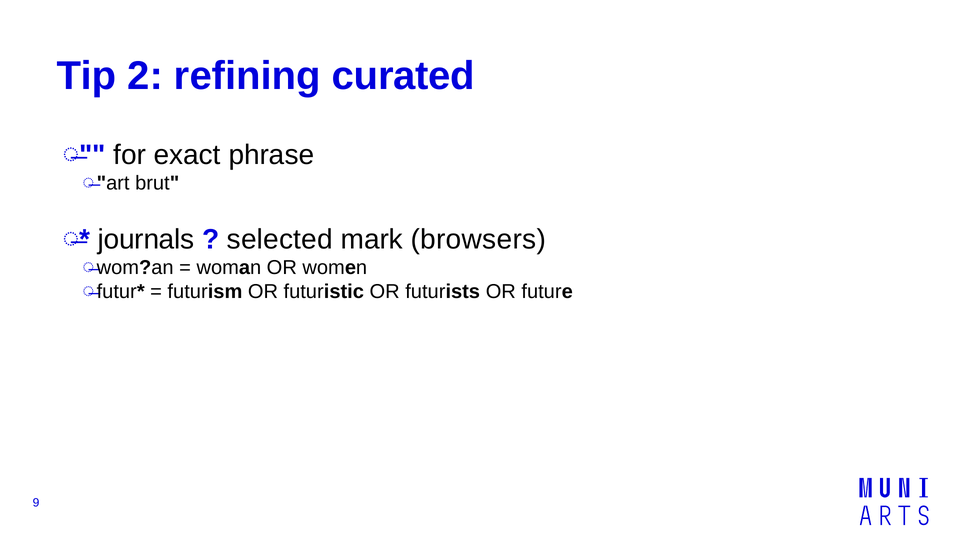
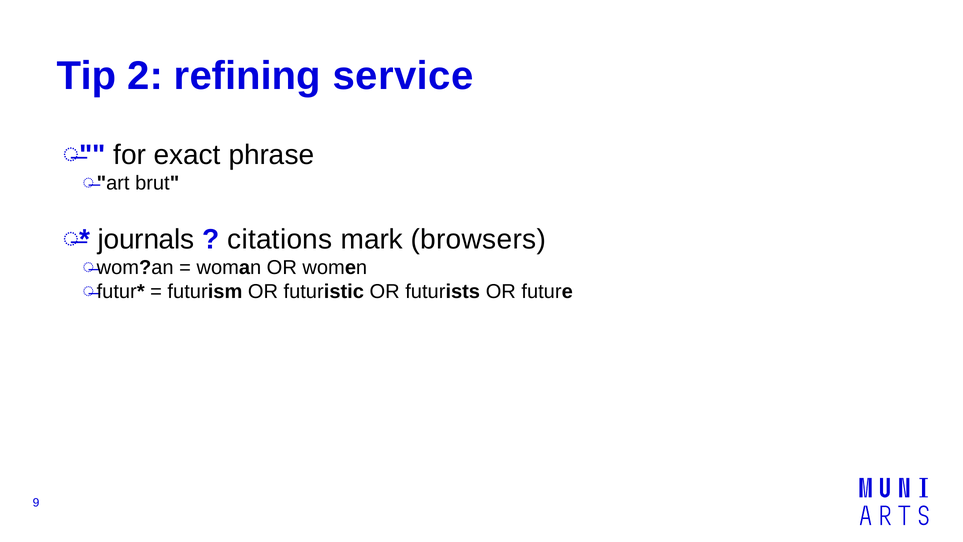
curated: curated -> service (403, 76)
selected: selected -> citations (280, 239)
